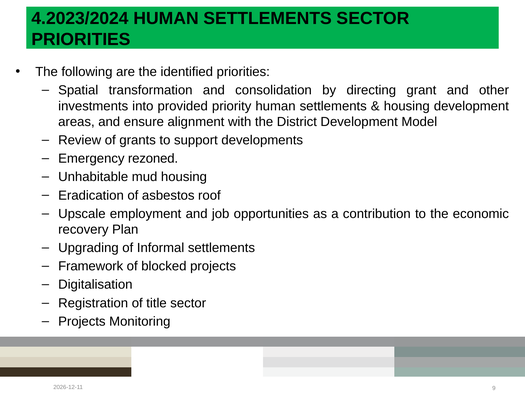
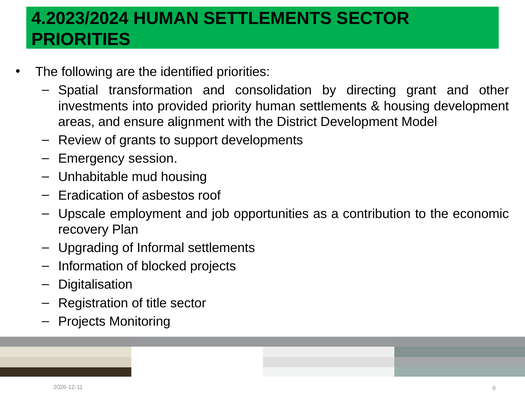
rezoned: rezoned -> session (153, 158)
Framework: Framework -> Information (91, 266)
